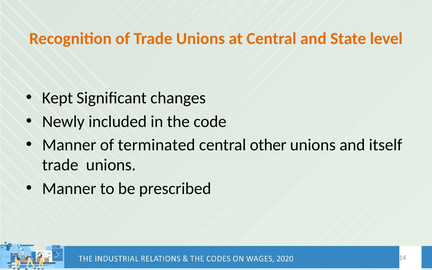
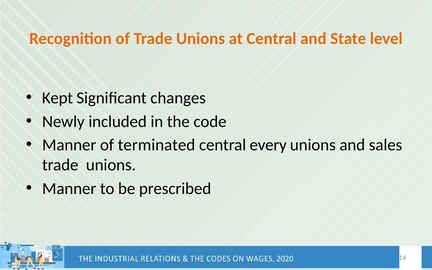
other: other -> every (268, 145)
itself: itself -> sales (386, 145)
